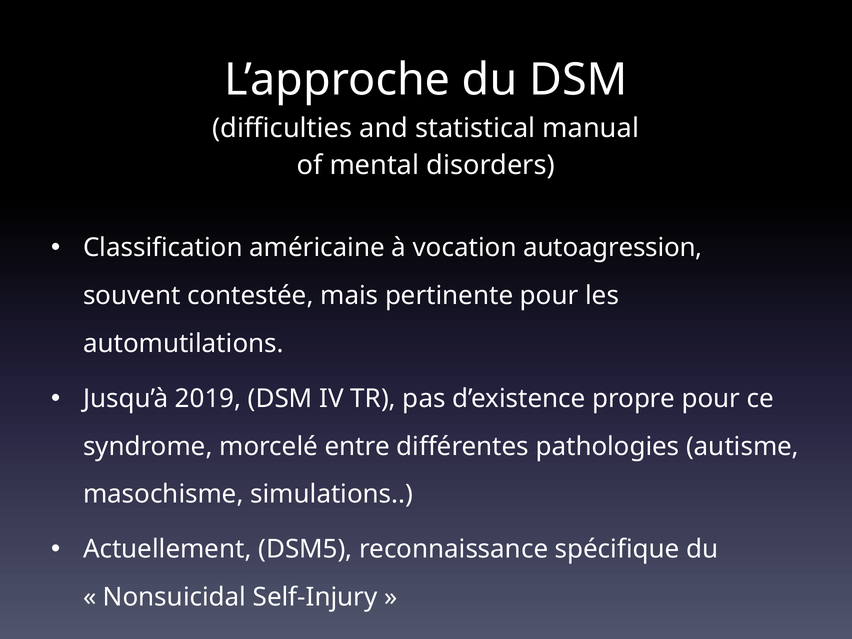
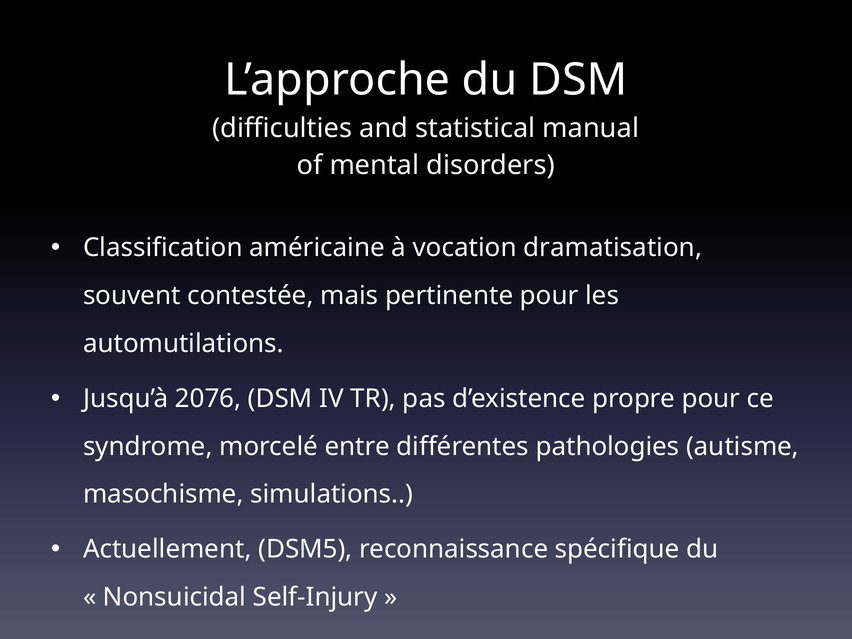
autoagression: autoagression -> dramatisation (613, 248)
2019: 2019 -> 2076 (208, 398)
